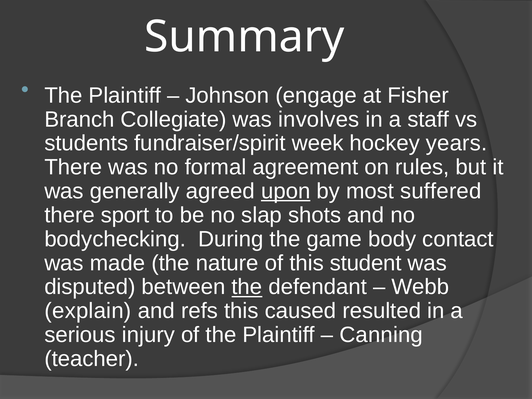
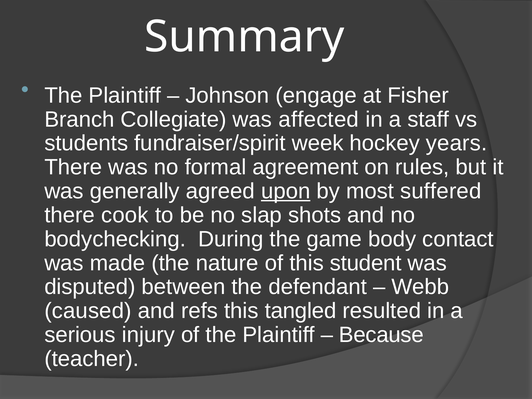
involves: involves -> affected (319, 119)
sport: sport -> cook (125, 215)
the underline: present -> none (247, 287)
explain: explain -> caused (88, 311)
caused: caused -> tangled (301, 311)
Canning: Canning -> Because (381, 335)
